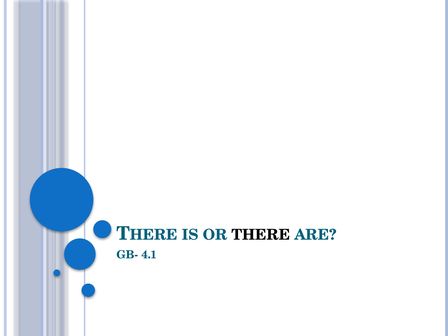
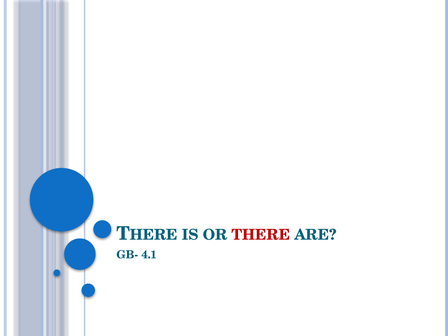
THERE colour: black -> red (261, 235)
